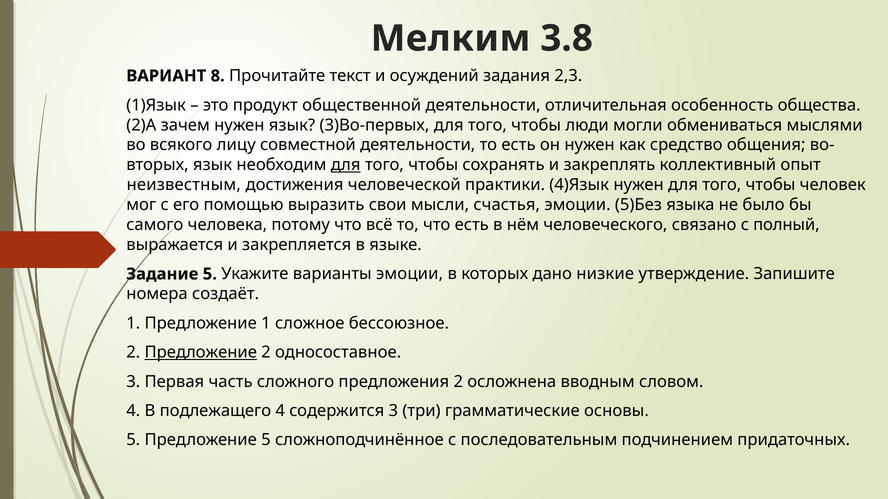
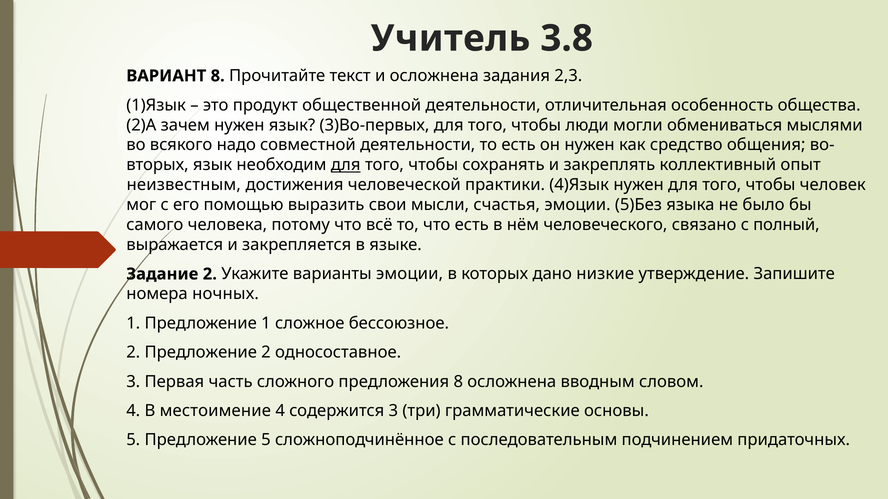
Мелким: Мелким -> Учитель (450, 39)
и осуждений: осуждений -> осложнена (434, 76)
лицу: лицу -> надо (236, 145)
Задание 5: 5 -> 2 (210, 274)
создаёт: создаёт -> ночных (226, 294)
Предложение underline: present -> none (201, 353)
предложения 2: 2 -> 8 (458, 382)
подлежащего: подлежащего -> местоимение (215, 411)
